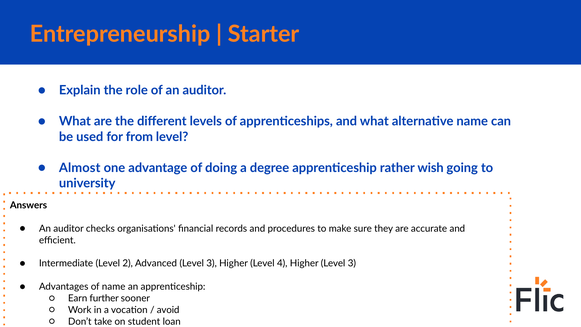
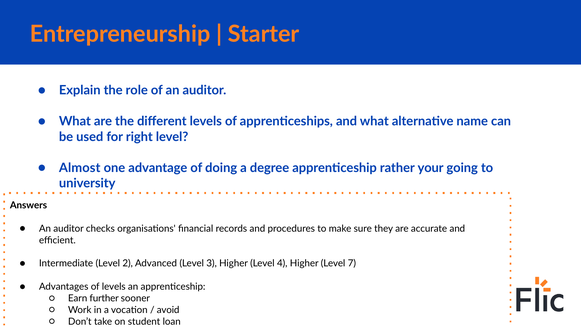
from: from -> right (139, 137)
wish: wish -> your (431, 168)
Higher Level 3: 3 -> 7 (352, 263)
of name: name -> levels (114, 287)
